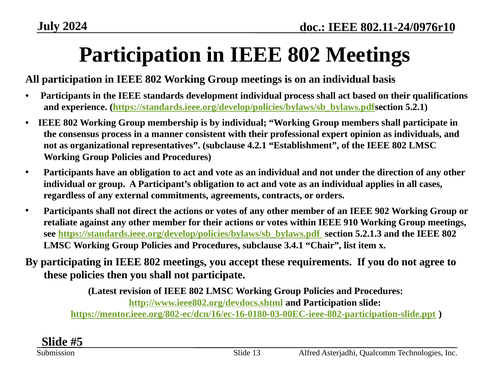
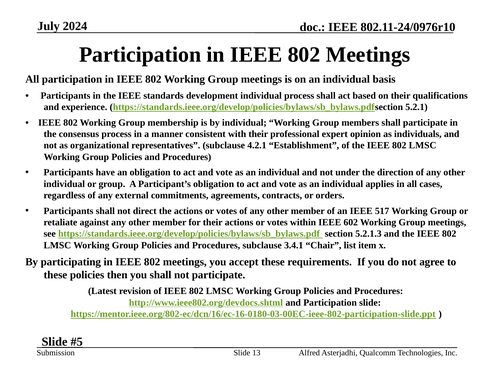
902: 902 -> 517 (382, 211)
910: 910 -> 602 (351, 222)
